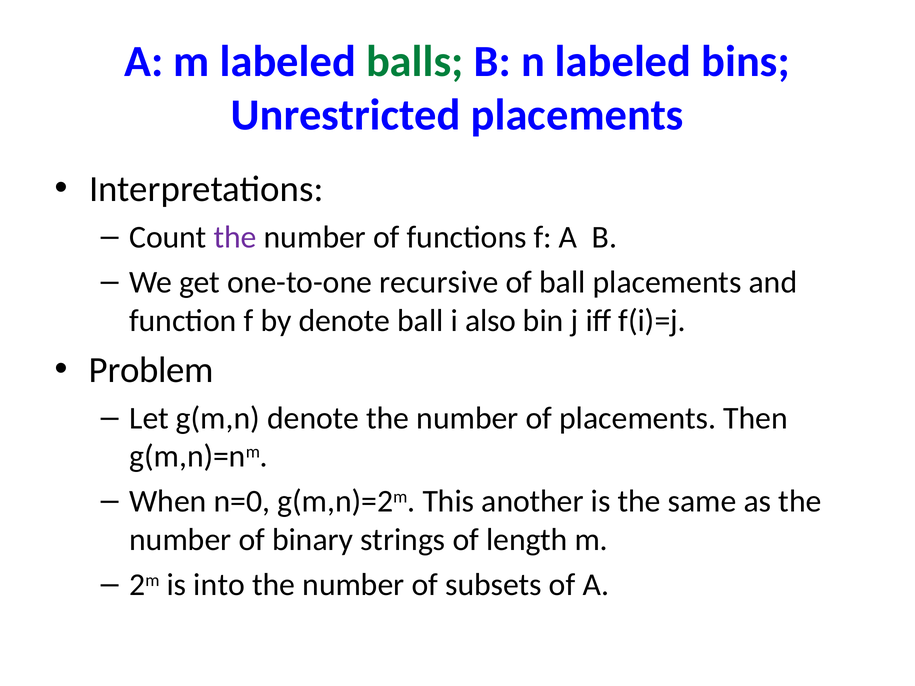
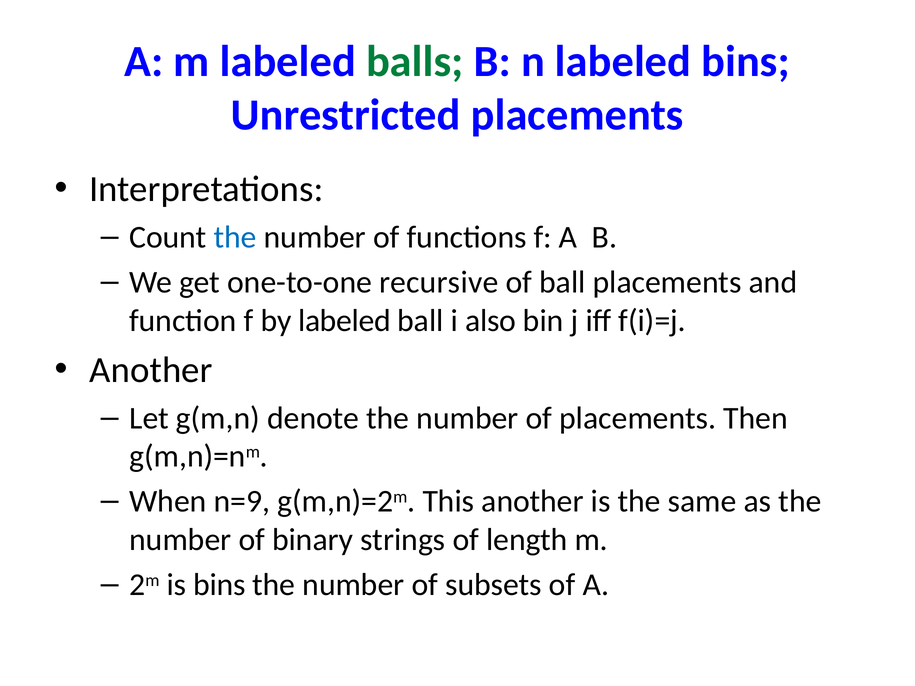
the colour: purple -> blue (235, 237)
by denote: denote -> labeled (344, 321)
Problem: Problem -> Another (151, 370)
n=0: n=0 -> n=9 (242, 502)
is into: into -> bins (219, 585)
